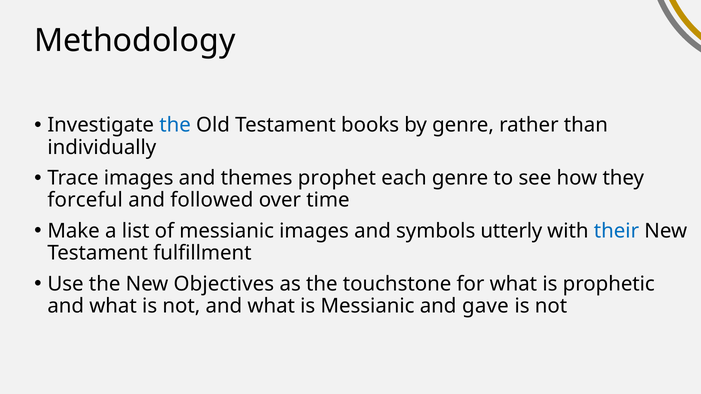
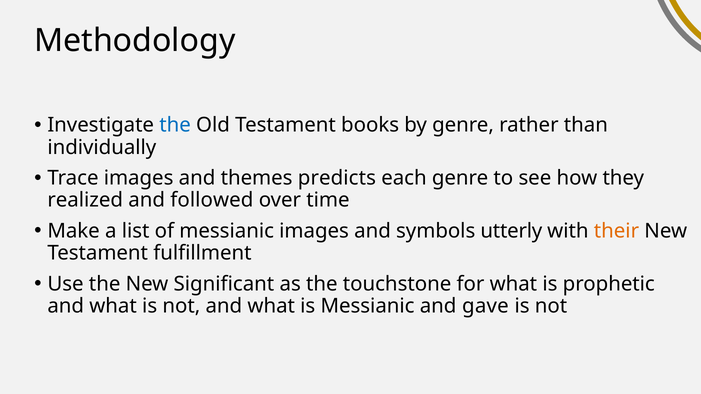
prophet: prophet -> predicts (337, 178)
forceful: forceful -> realized (85, 200)
their colour: blue -> orange (616, 231)
Objectives: Objectives -> Significant (224, 284)
